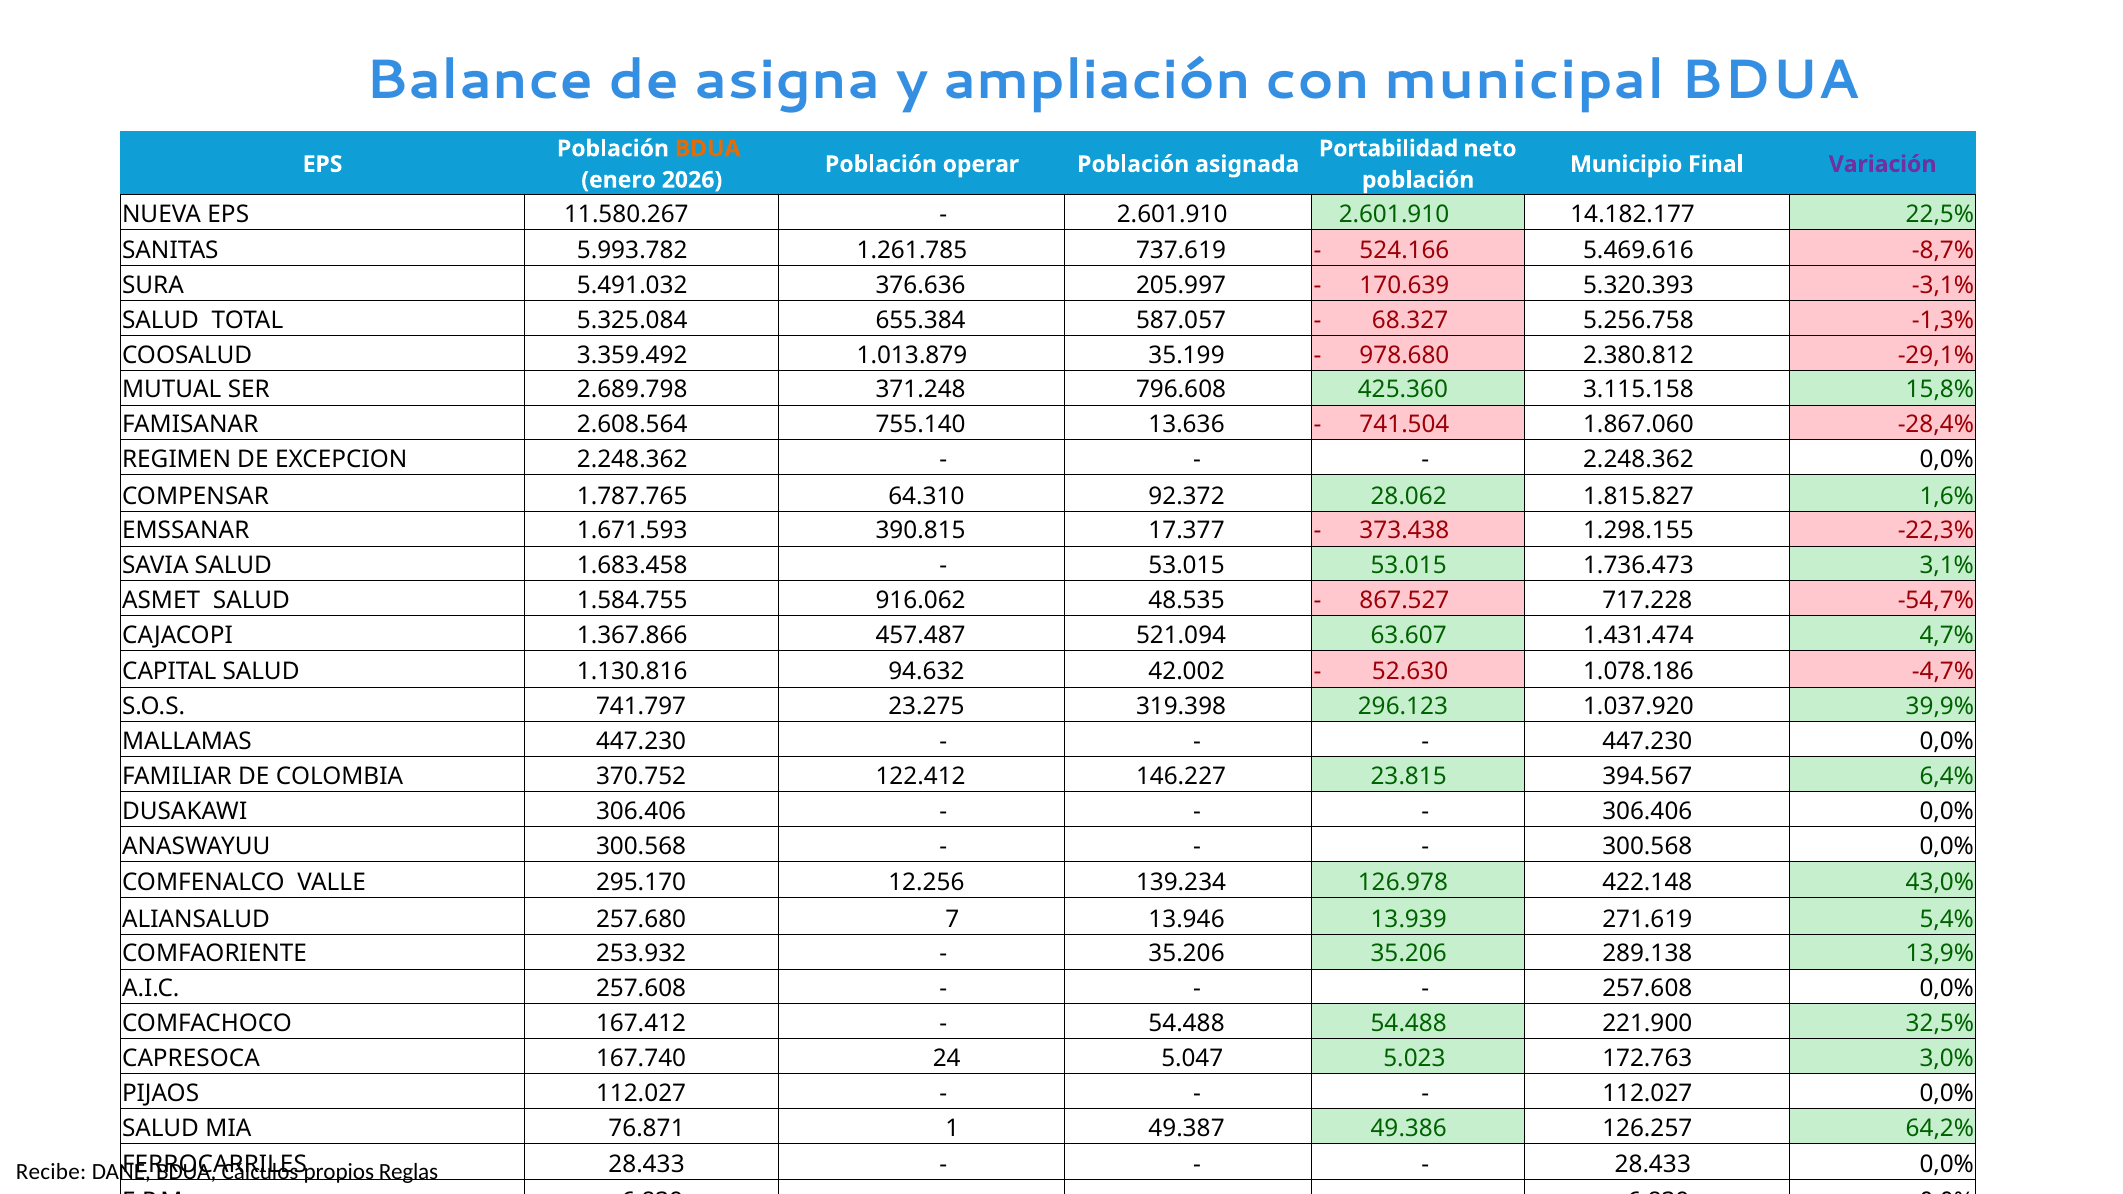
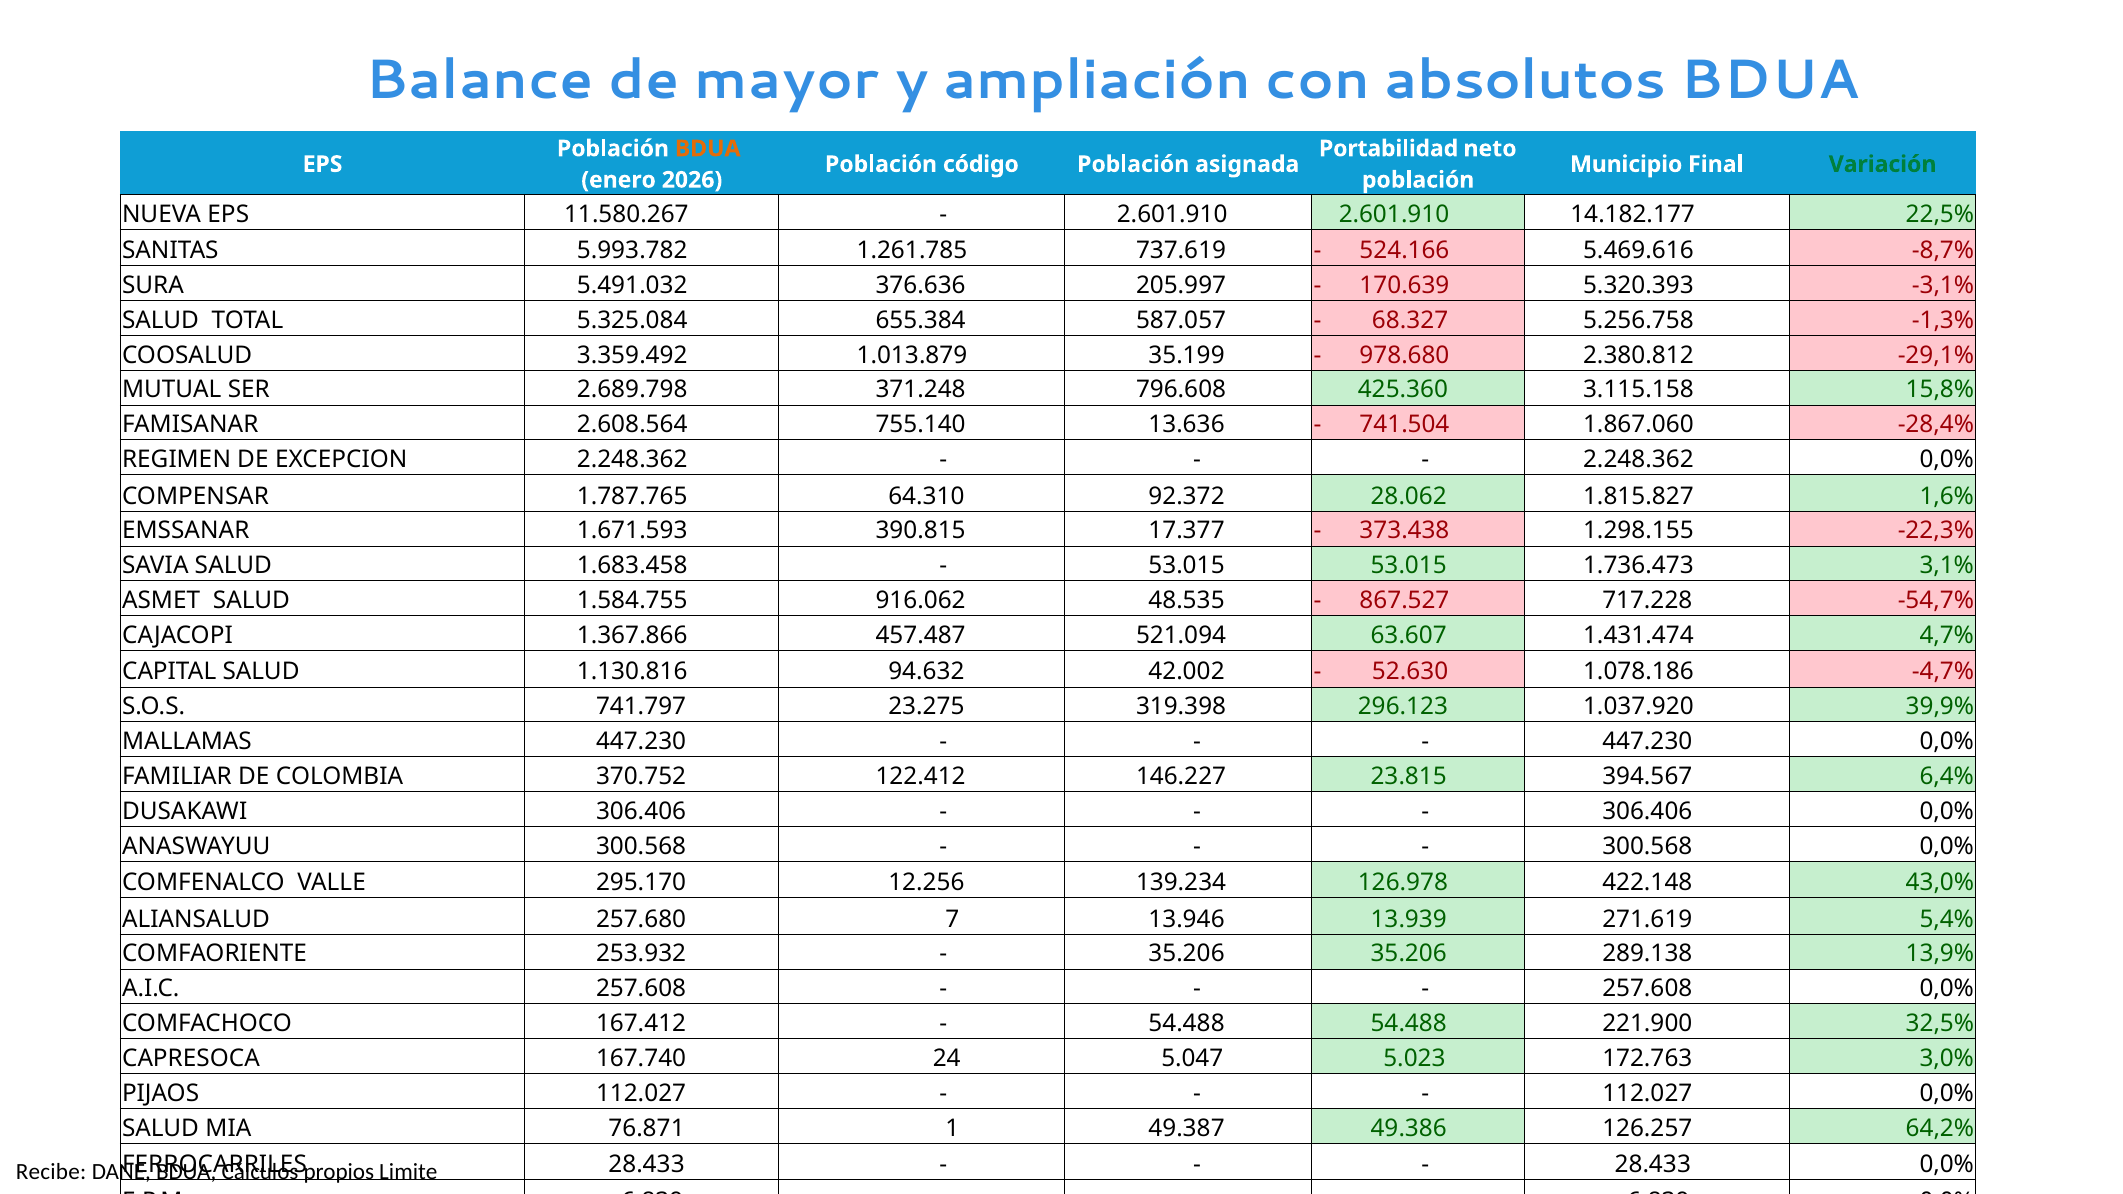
asigna: asigna -> mayor (787, 81)
municipal: municipal -> absolutos (1526, 81)
operar: operar -> código (981, 164)
Variación colour: purple -> green (1883, 164)
Reglas: Reglas -> Limite (408, 1172)
